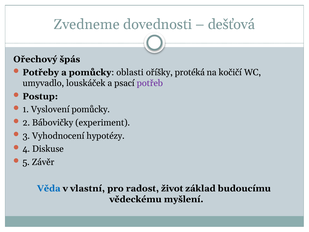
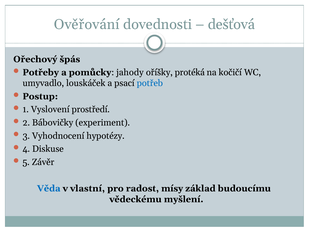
Zvedneme: Zvedneme -> Ověřování (87, 24)
oblasti: oblasti -> jahody (130, 72)
potřeb colour: purple -> blue (150, 83)
Vyslovení pomůcky: pomůcky -> prostředí (91, 109)
život: život -> mísy (172, 188)
